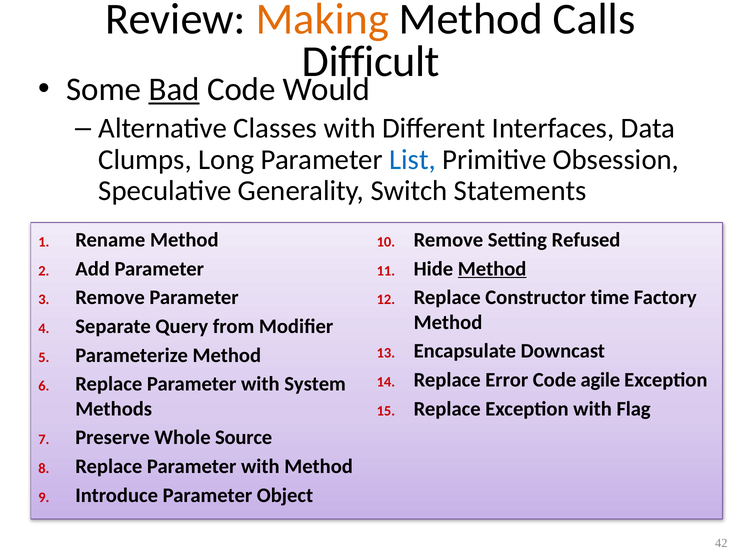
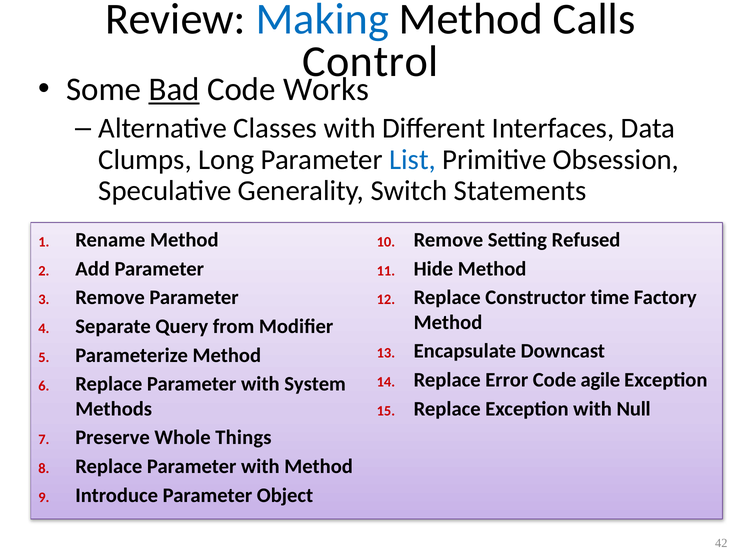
Making colour: orange -> blue (322, 19)
Difficult: Difficult -> Control (370, 62)
Would: Would -> Works (326, 89)
Method underline: present -> none (492, 269)
Flag: Flag -> Null (634, 409)
Source: Source -> Things (243, 437)
